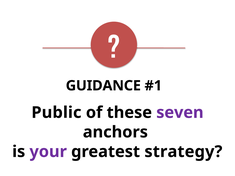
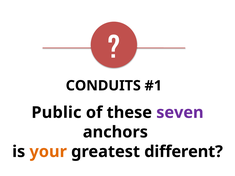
GUIDANCE: GUIDANCE -> CONDUITS (103, 86)
your colour: purple -> orange (48, 152)
strategy: strategy -> different (184, 152)
